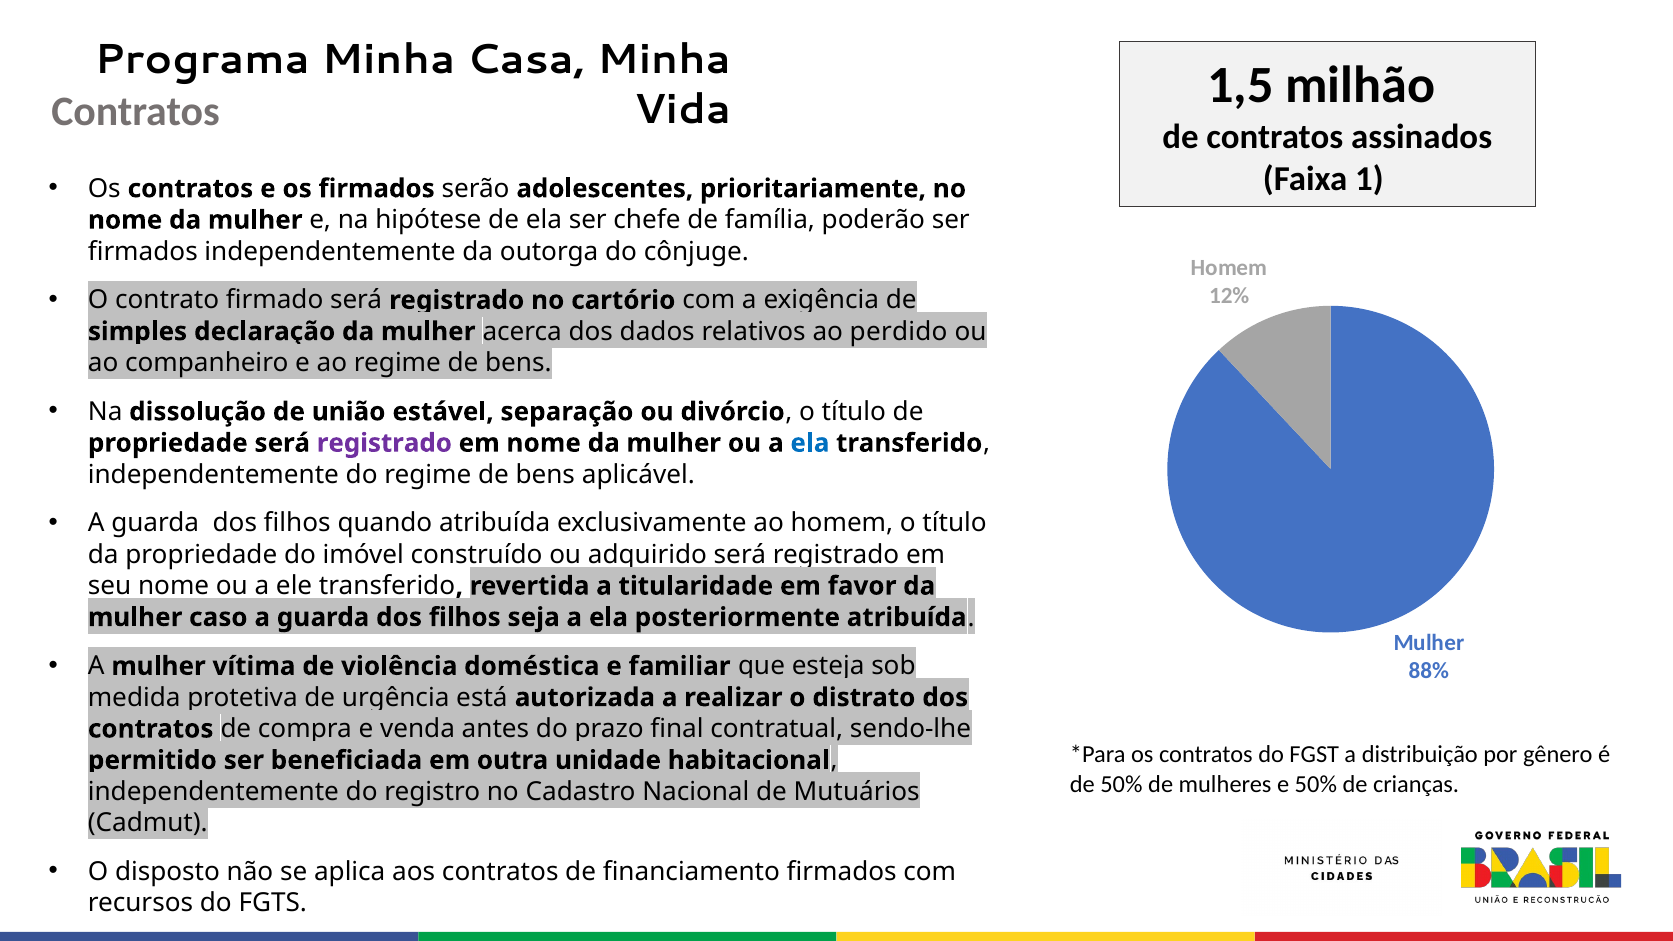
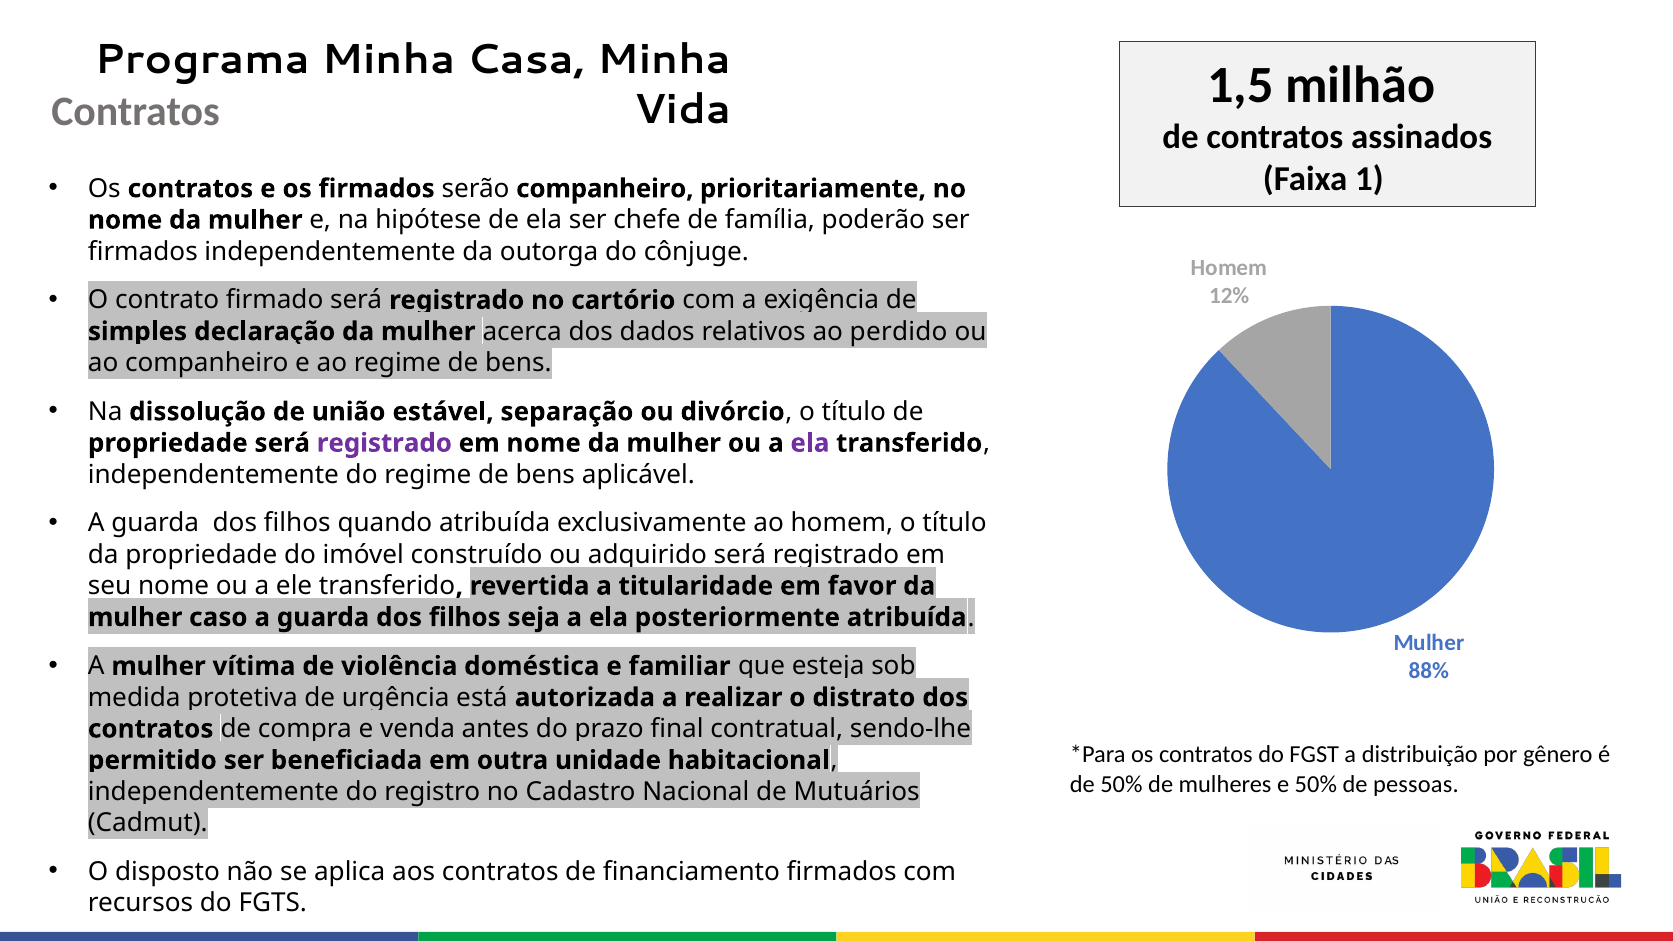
serão adolescentes: adolescentes -> companheiro (605, 189)
ela colour: blue -> purple (810, 443)
crianças: crianças -> pessoas (1416, 784)
